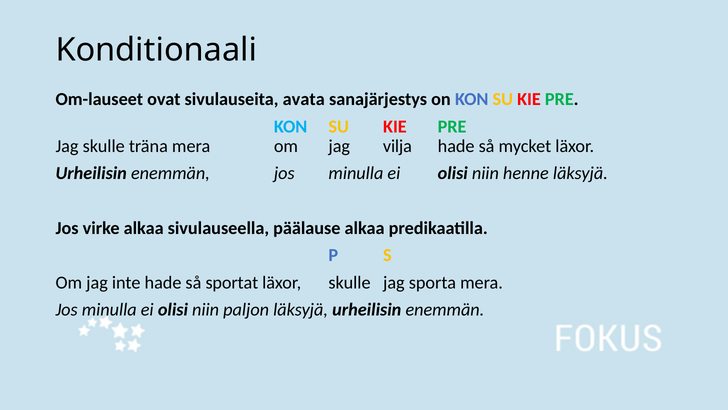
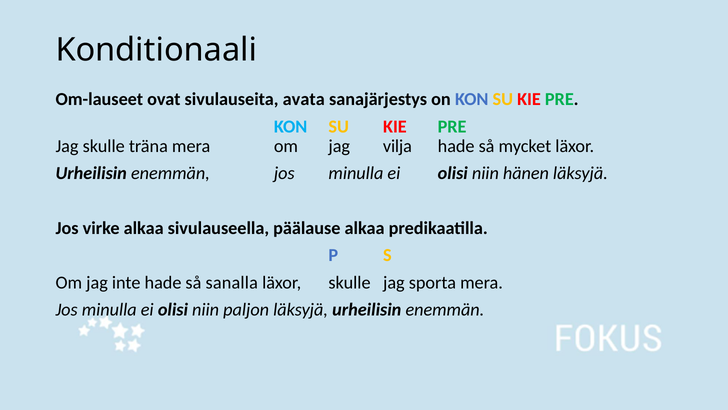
henne: henne -> hänen (526, 173)
sportat: sportat -> sanalla (232, 282)
